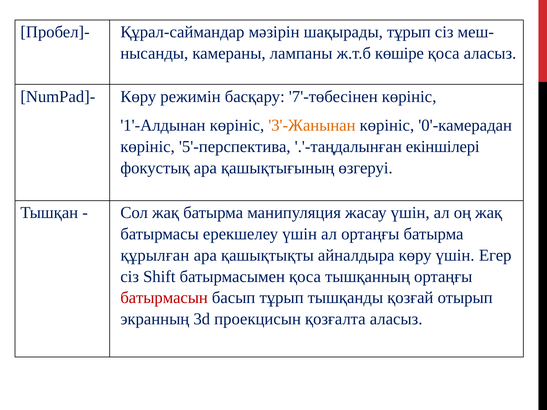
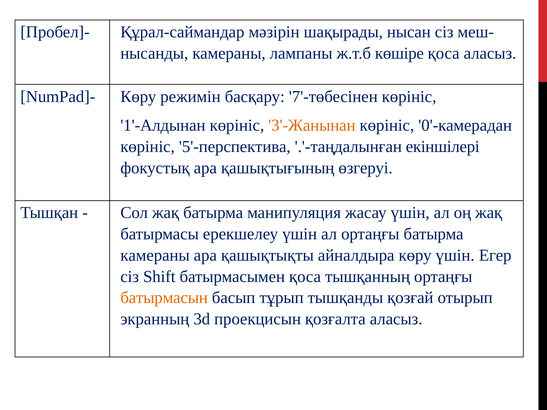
шақырады тұрып: тұрып -> нысан (409, 32)
құрылған: құрылған -> камераны (155, 255)
батырмасын colour: red -> orange (164, 298)
